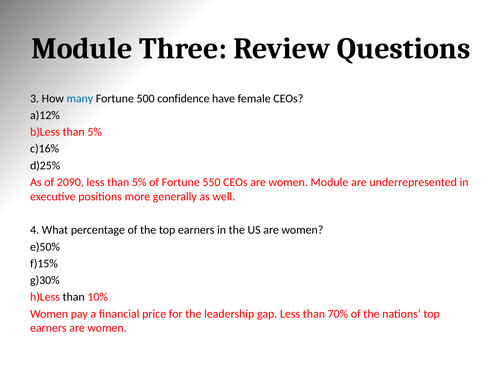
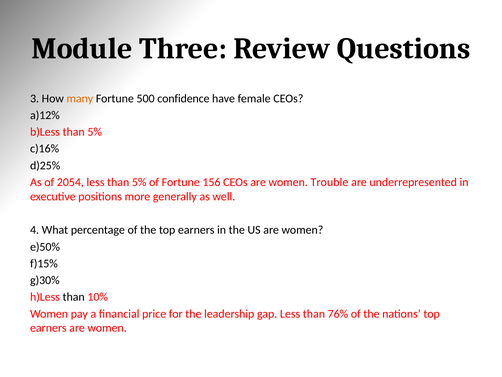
many colour: blue -> orange (80, 98)
2090: 2090 -> 2054 (70, 182)
550: 550 -> 156 (211, 182)
women Module: Module -> Trouble (329, 182)
70%: 70% -> 76% (338, 313)
